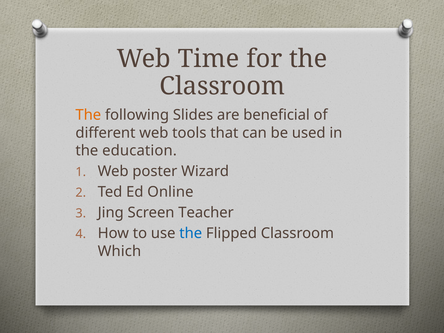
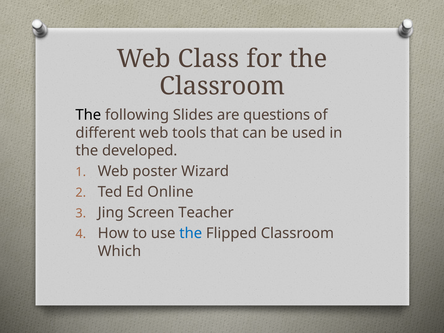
Time: Time -> Class (209, 59)
The colour: orange -> black (88, 115)
beneficial: beneficial -> questions (277, 115)
education: education -> developed (140, 151)
